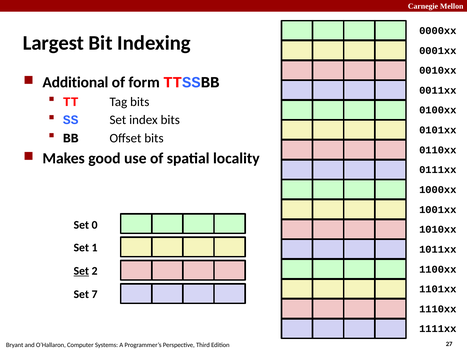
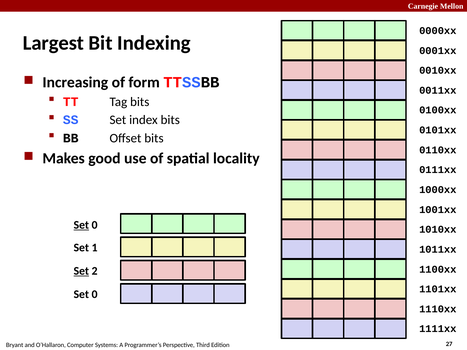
Additional: Additional -> Increasing (75, 82)
Set underline: none -> present (81, 225)
7: 7 -> 0 (95, 295)
